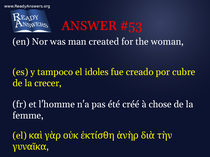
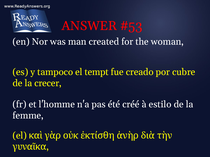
idoles: idoles -> tempt (97, 72)
chose: chose -> estilo (160, 105)
